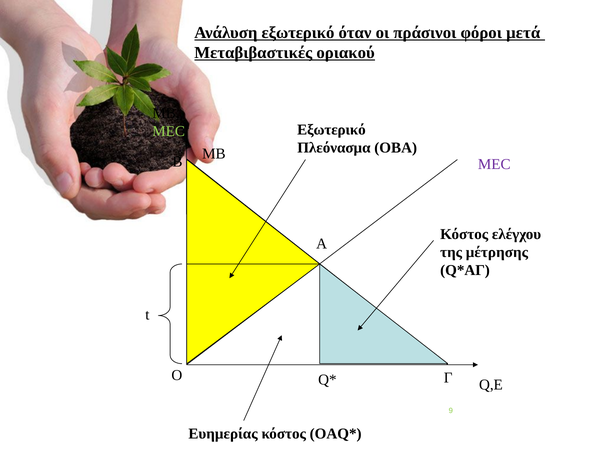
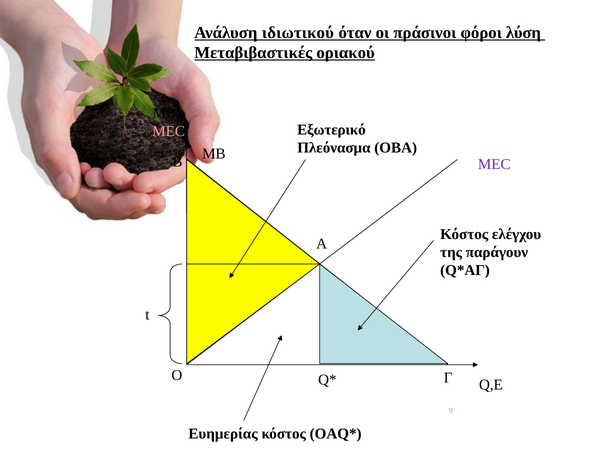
Ανάλυση εξωτερικό: εξωτερικό -> ιδιωτικού (298, 33)
μετά: μετά -> λύση (523, 33)
MEC colour: light green -> pink (169, 132)
μέτρησης: μέτρησης -> παράγουν (497, 253)
